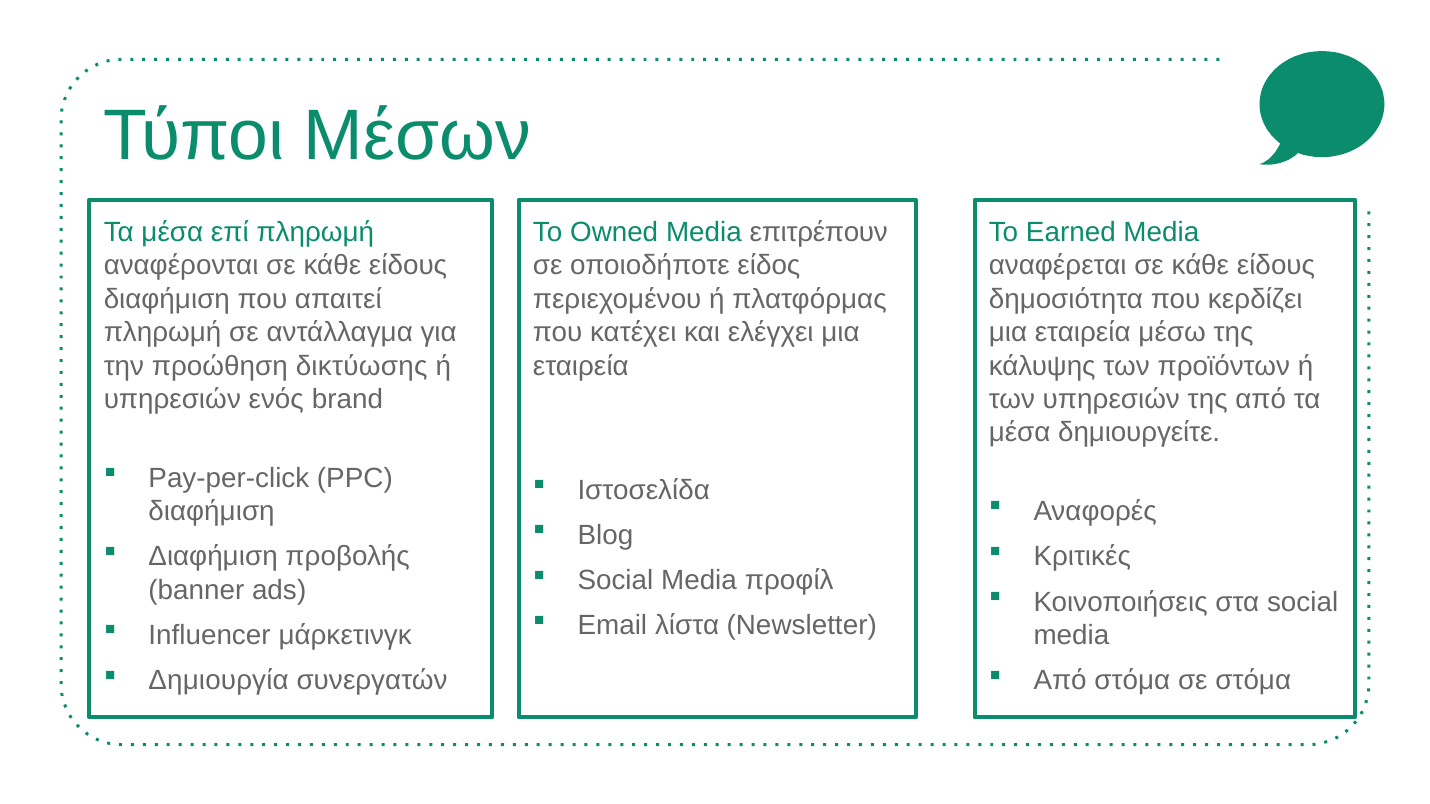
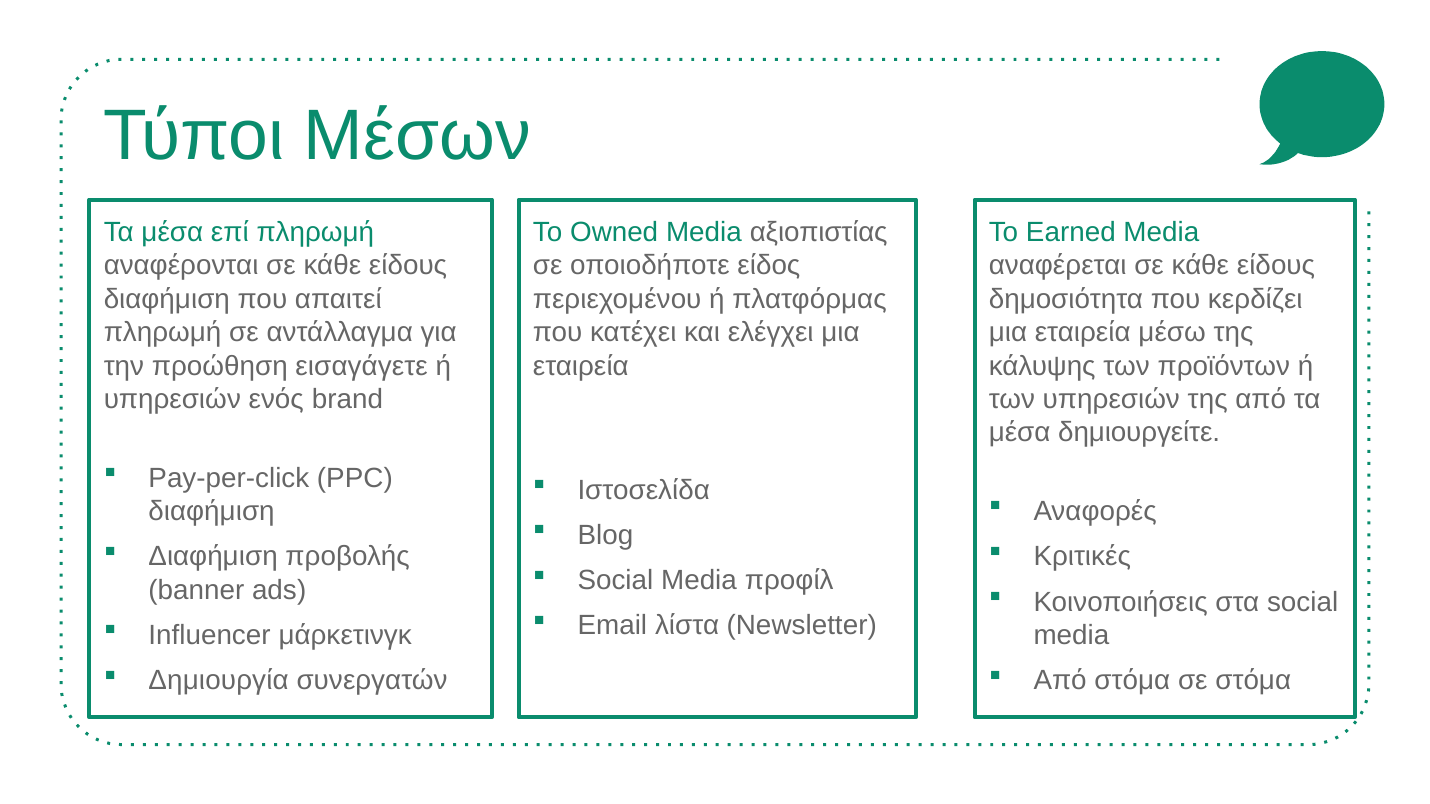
επιτρέπουν: επιτρέπουν -> αξιοπιστίας (819, 233)
δικτύωσης: δικτύωσης -> εισαγάγετε (362, 366)
